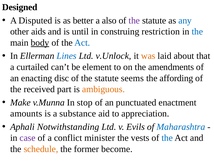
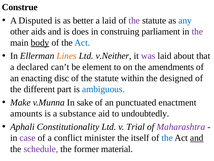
Designed: Designed -> Construe (20, 7)
a also: also -> laid (109, 20)
until: until -> does (80, 32)
restriction: restriction -> parliament (161, 32)
the colour: blue -> purple (197, 32)
Lines colour: blue -> orange (67, 56)
v.Unlock: v.Unlock -> v.Neither (114, 56)
was colour: orange -> purple (148, 56)
curtailed: curtailed -> declared (33, 67)
seems: seems -> within (132, 78)
affording: affording -> designed (176, 78)
received: received -> different (39, 89)
ambiguous colour: orange -> blue (103, 89)
stop: stop -> sake (85, 102)
appreciation: appreciation -> undoubtedly (145, 113)
Notwithstanding: Notwithstanding -> Constitutionality (68, 126)
Evils: Evils -> Trial (136, 126)
Maharashtra colour: blue -> purple (181, 126)
vests: vests -> itself (140, 137)
and underline: none -> present (197, 137)
schedule colour: orange -> purple (41, 149)
become: become -> material (117, 149)
